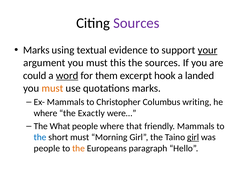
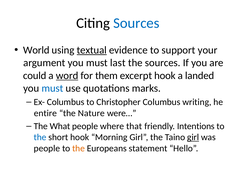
Sources colour: purple -> blue (136, 23)
Marks: Marks -> World (36, 50)
textual underline: none -> present (92, 50)
your underline: present -> none (208, 50)
this: this -> last (118, 63)
must colour: orange -> blue (52, 88)
Ex- Mammals: Mammals -> Columbus (66, 102)
where: where -> entire (45, 113)
Exactly: Exactly -> Nature (91, 113)
friendly Mammals: Mammals -> Intentions (196, 126)
short must: must -> hook (80, 137)
paragraph: paragraph -> statement (148, 149)
